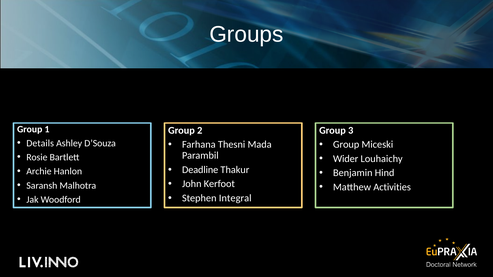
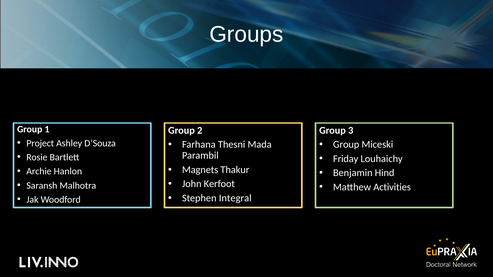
Details: Details -> Project (40, 143)
Wider: Wider -> Friday (346, 159)
Deadline: Deadline -> Magnets (200, 170)
